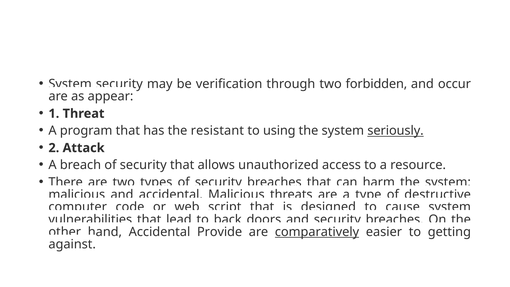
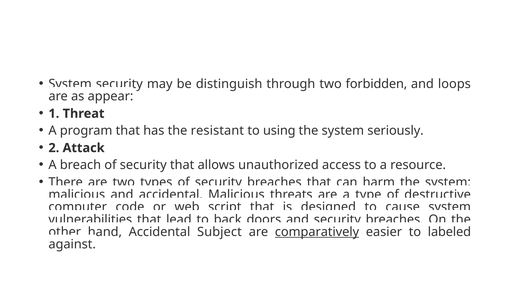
verification: verification -> distinguish (229, 84)
occur: occur -> loops (454, 84)
seriously underline: present -> none (396, 131)
Provide: Provide -> Subject (219, 232)
getting: getting -> labeled (449, 232)
